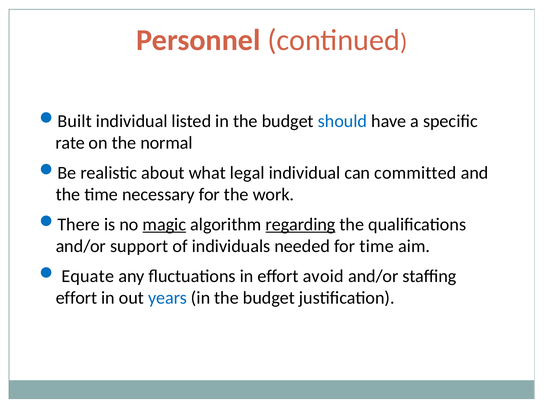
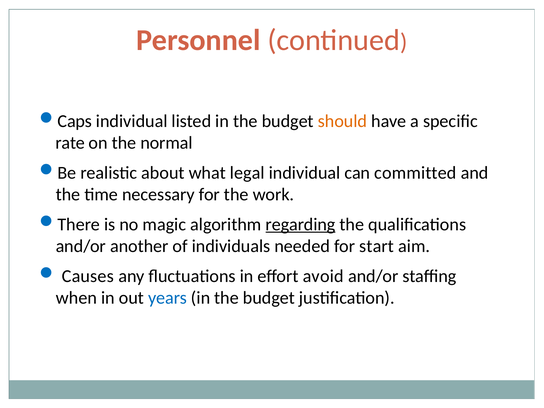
Built: Built -> Caps (75, 121)
should colour: blue -> orange (342, 121)
magic underline: present -> none (164, 224)
support: support -> another (139, 246)
for time: time -> start (377, 246)
Equate: Equate -> Causes (88, 276)
effort: effort -> when (76, 298)
